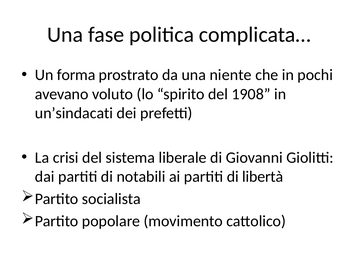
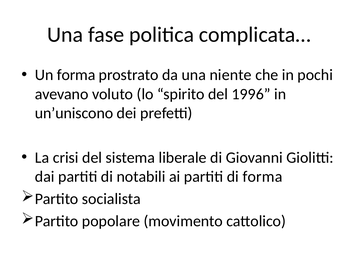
1908: 1908 -> 1996 (251, 94)
un’sindacati: un’sindacati -> un’uniscono (74, 113)
di libertà: libertà -> forma (263, 177)
